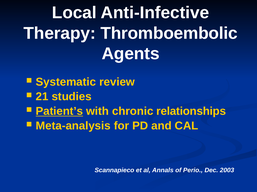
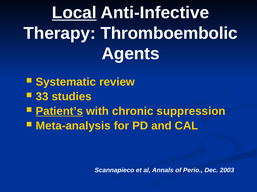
Local underline: none -> present (74, 13)
21: 21 -> 33 (42, 97)
relationships: relationships -> suppression (191, 112)
